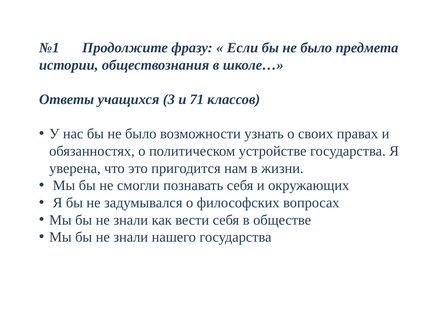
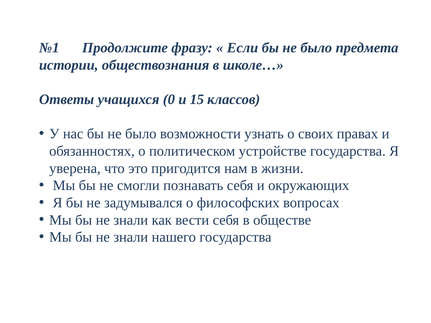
3: 3 -> 0 (169, 100)
71: 71 -> 15 (197, 100)
